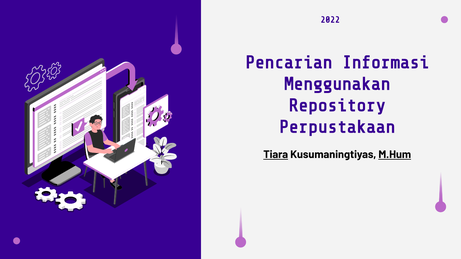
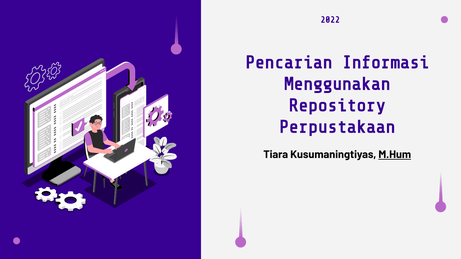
Tiara underline: present -> none (276, 155)
